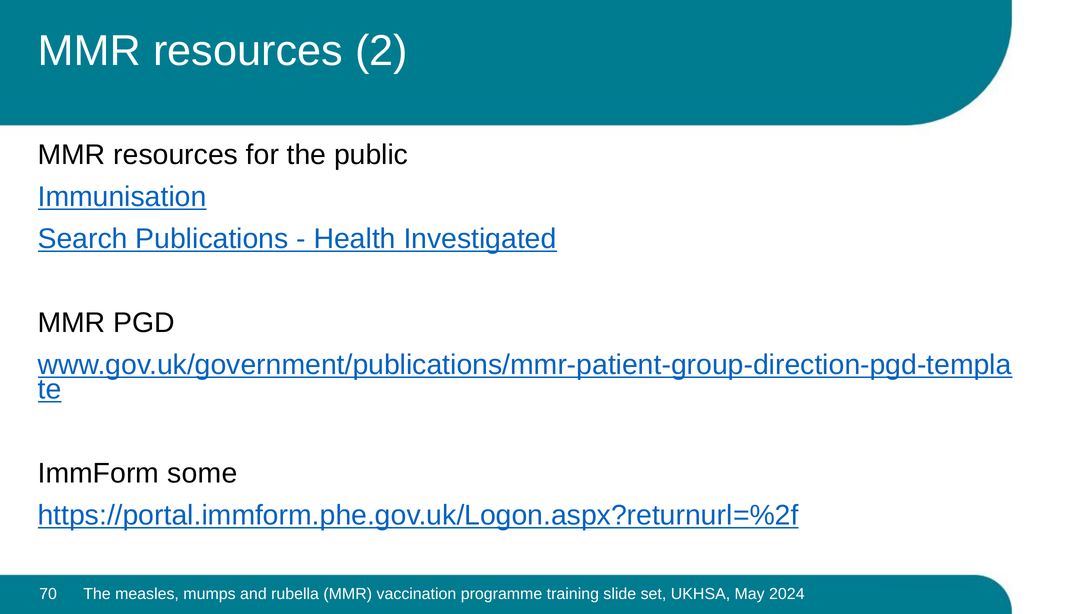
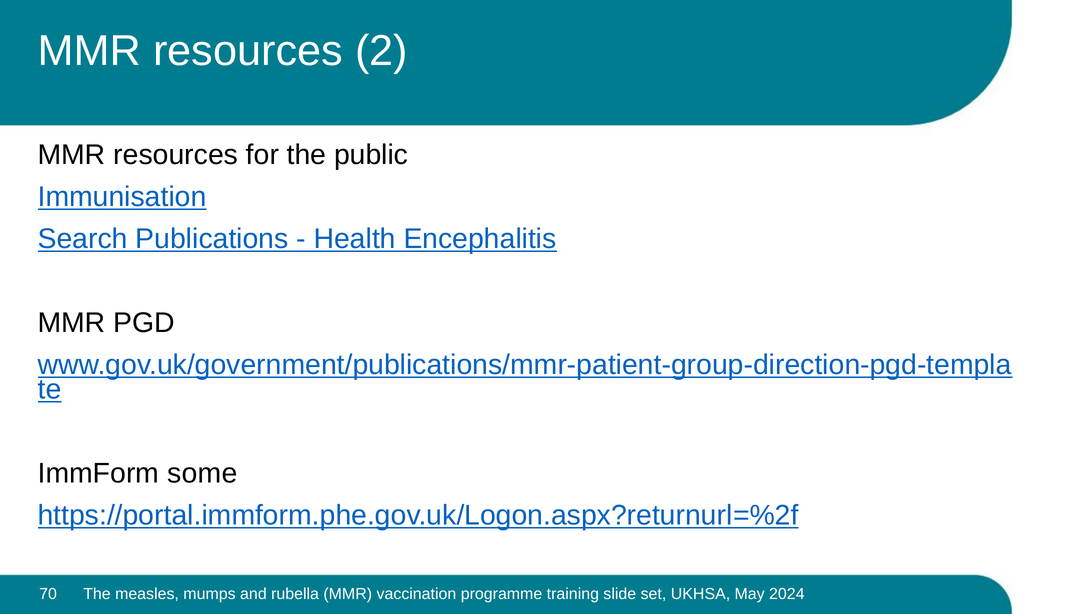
Investigated: Investigated -> Encephalitis (480, 239)
